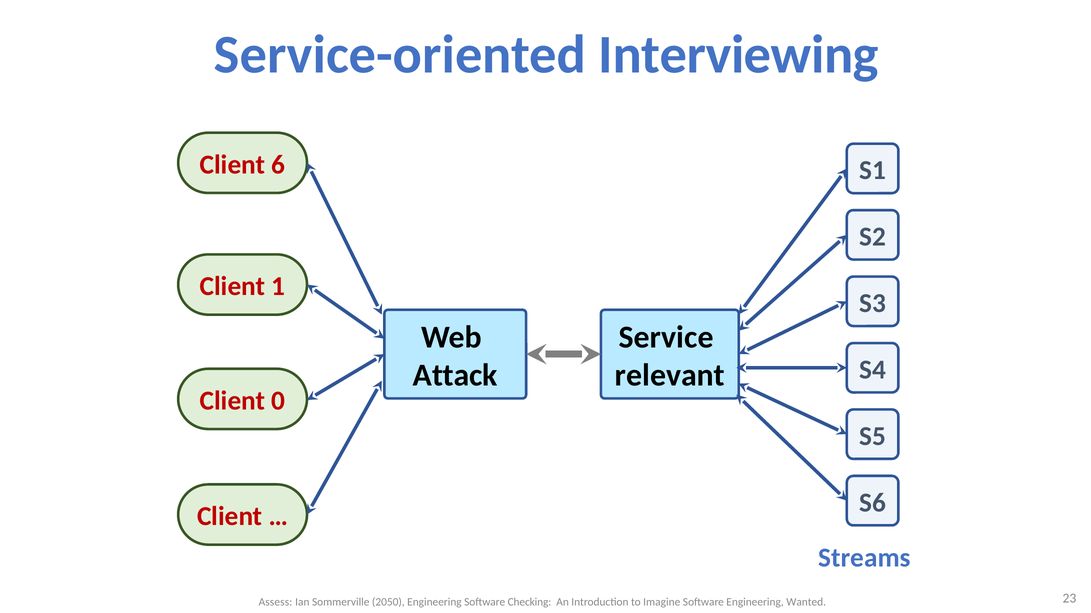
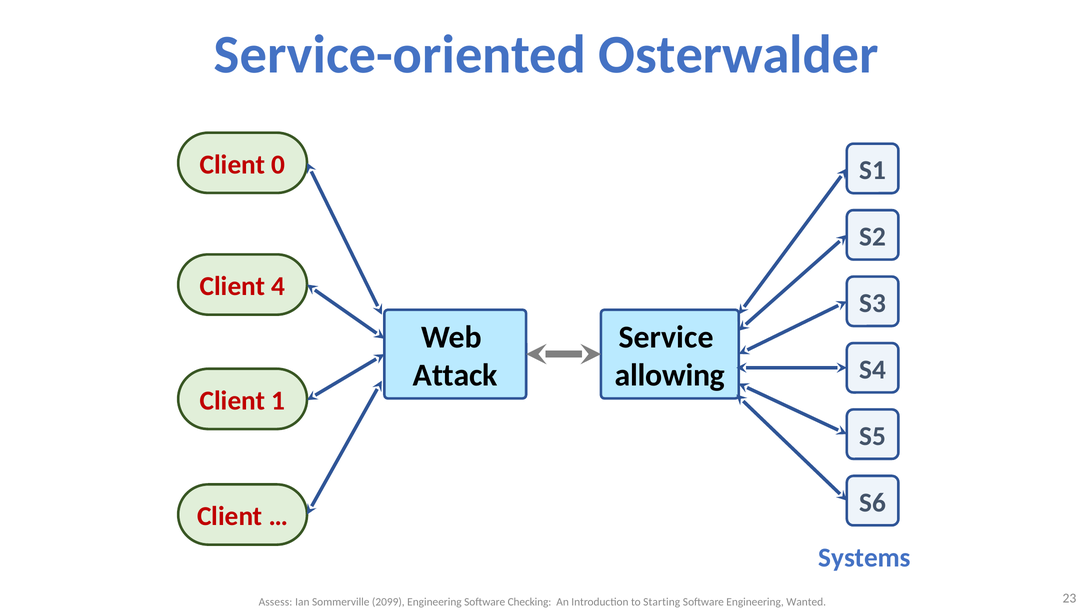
Interviewing: Interviewing -> Osterwalder (738, 55)
6: 6 -> 0 (278, 165)
1: 1 -> 4 (278, 287)
relevant: relevant -> allowing (670, 376)
0: 0 -> 1 (278, 401)
Streams: Streams -> Systems (865, 558)
2050: 2050 -> 2099 (388, 603)
Imagine: Imagine -> Starting (662, 603)
